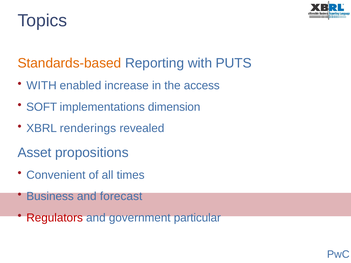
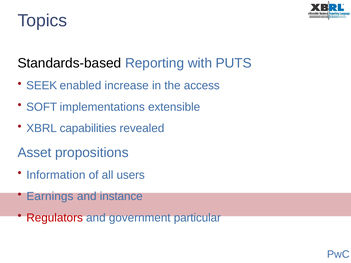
Standards-based colour: orange -> black (69, 63)
WITH: WITH -> SEEK (42, 86)
dimension: dimension -> extensible (174, 107)
renderings: renderings -> capabilities (88, 128)
Convenient: Convenient -> Information (56, 175)
times: times -> users (131, 175)
Business: Business -> Earnings (50, 197)
forecast: forecast -> instance (121, 197)
